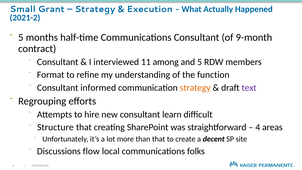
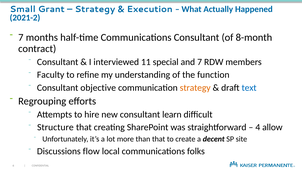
5: 5 -> 7 (21, 37)
9-month: 9-month -> 8-month (254, 37)
among: among -> special (166, 62)
and 5: 5 -> 7 (200, 62)
Format: Format -> Faculty (51, 75)
informed: informed -> objective (98, 88)
text colour: purple -> blue (249, 88)
areas: areas -> allow (272, 127)
